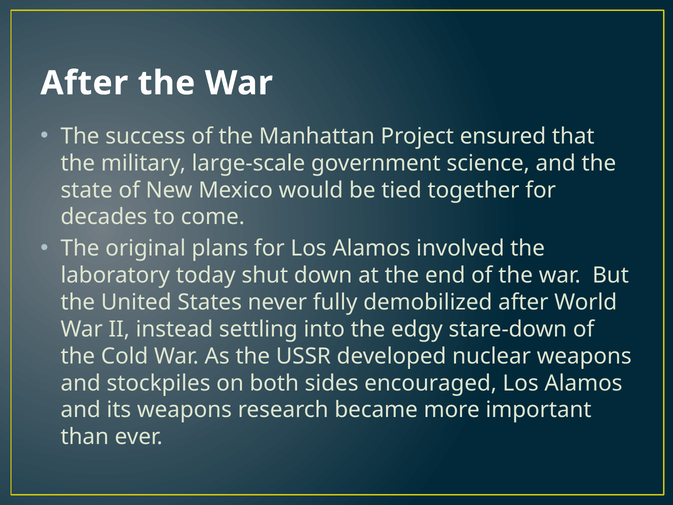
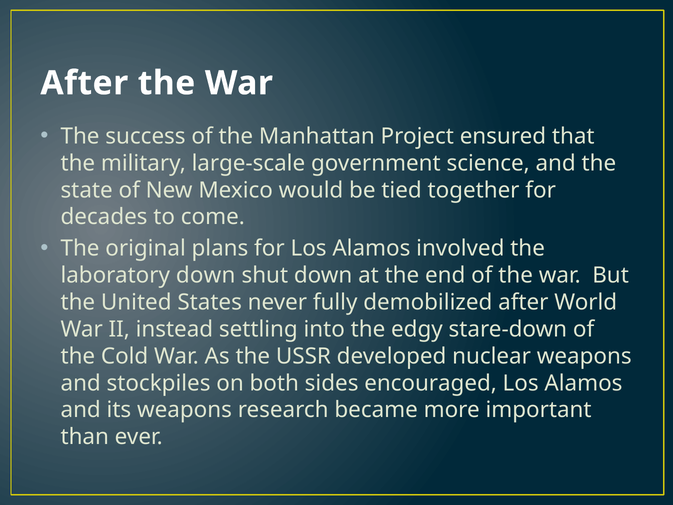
laboratory today: today -> down (206, 275)
